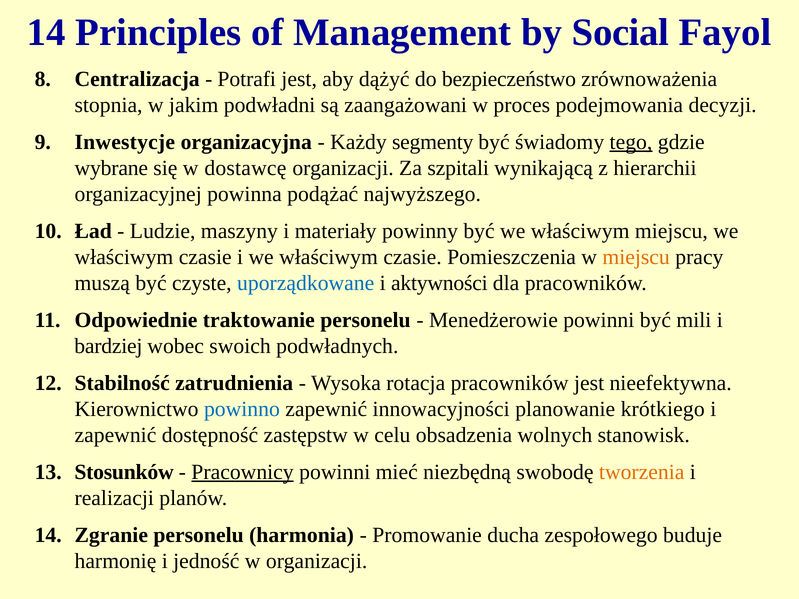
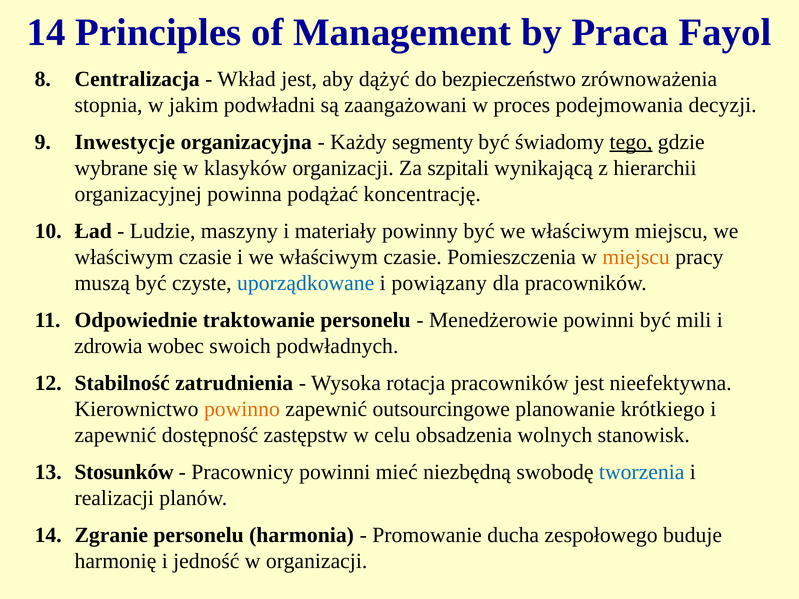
Social: Social -> Praca (620, 33)
Potrafi: Potrafi -> Wkład (247, 79)
dostawcę: dostawcę -> klasyków (245, 168)
najwyższego: najwyższego -> koncentrację (422, 194)
aktywności: aktywności -> powiązany (439, 283)
bardziej: bardziej -> zdrowia (108, 346)
powinno colour: blue -> orange (242, 409)
innowacyjności: innowacyjności -> outsourcingowe (441, 409)
Pracownicy underline: present -> none (243, 472)
tworzenia colour: orange -> blue (642, 472)
